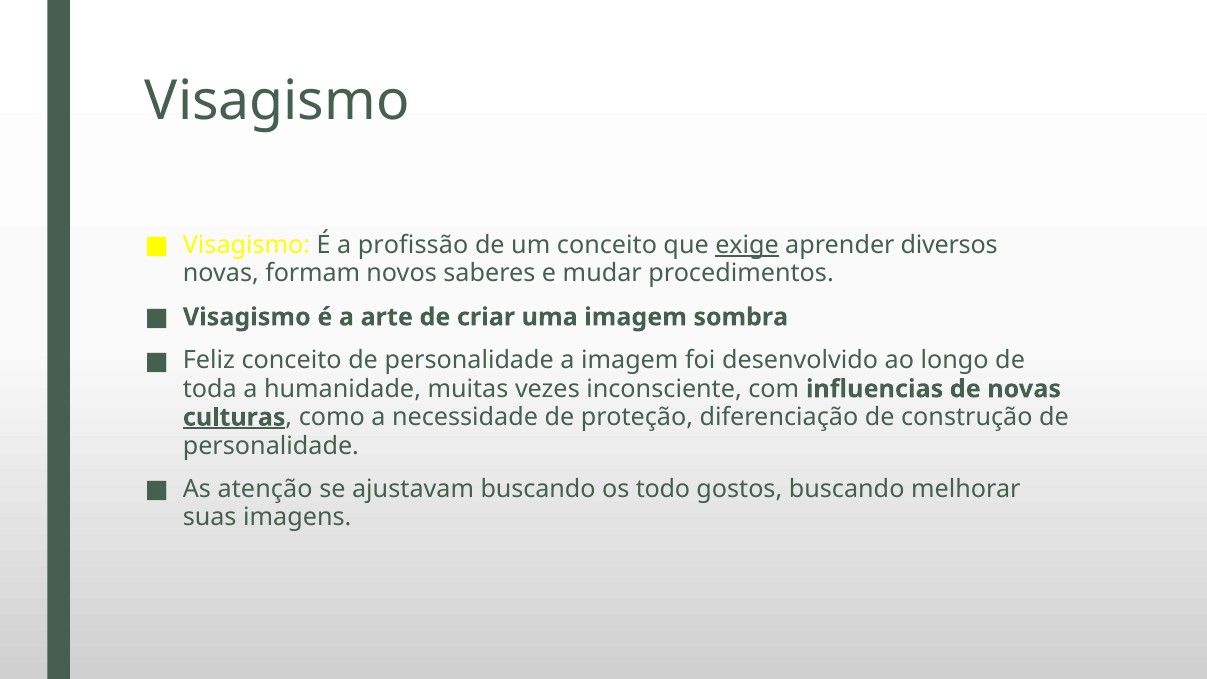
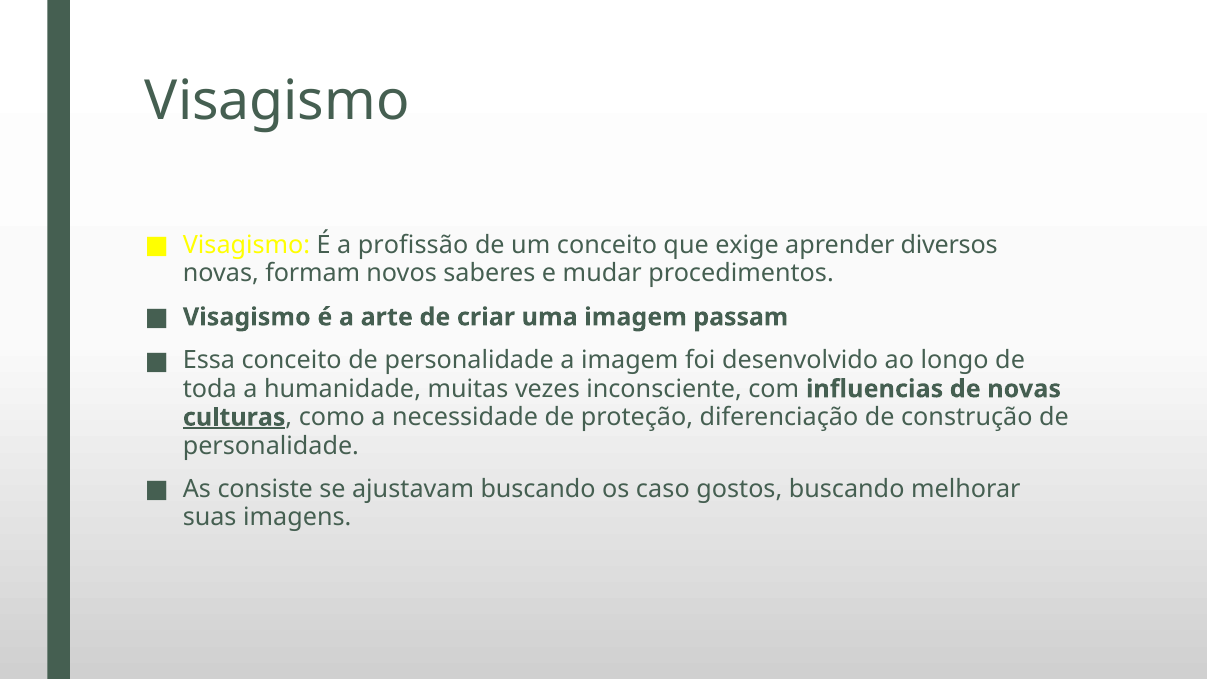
exige underline: present -> none (747, 245)
sombra: sombra -> passam (741, 317)
Feliz: Feliz -> Essa (209, 361)
atenção: atenção -> consiste (265, 489)
todo: todo -> caso (663, 489)
